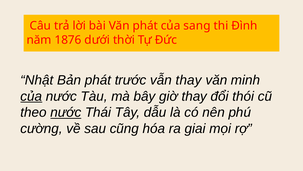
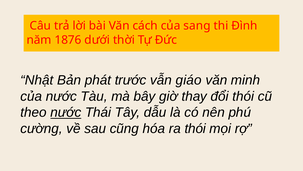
Văn phát: phát -> cách (145, 26)
vẫn thay: thay -> giáo (189, 80)
của underline: present -> none (31, 96)
ra giai: giai -> thói (195, 128)
